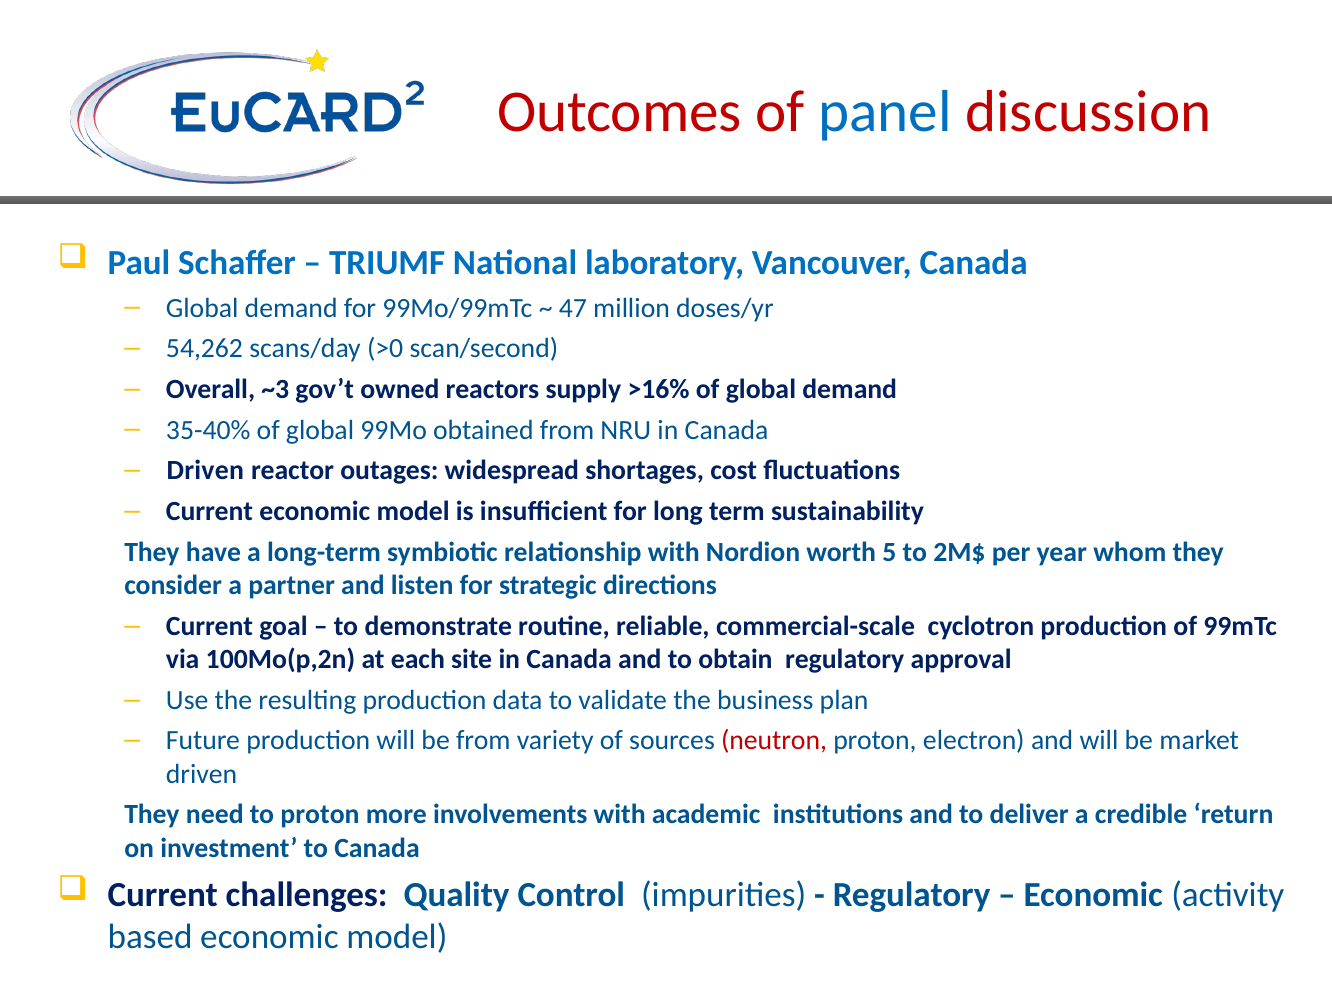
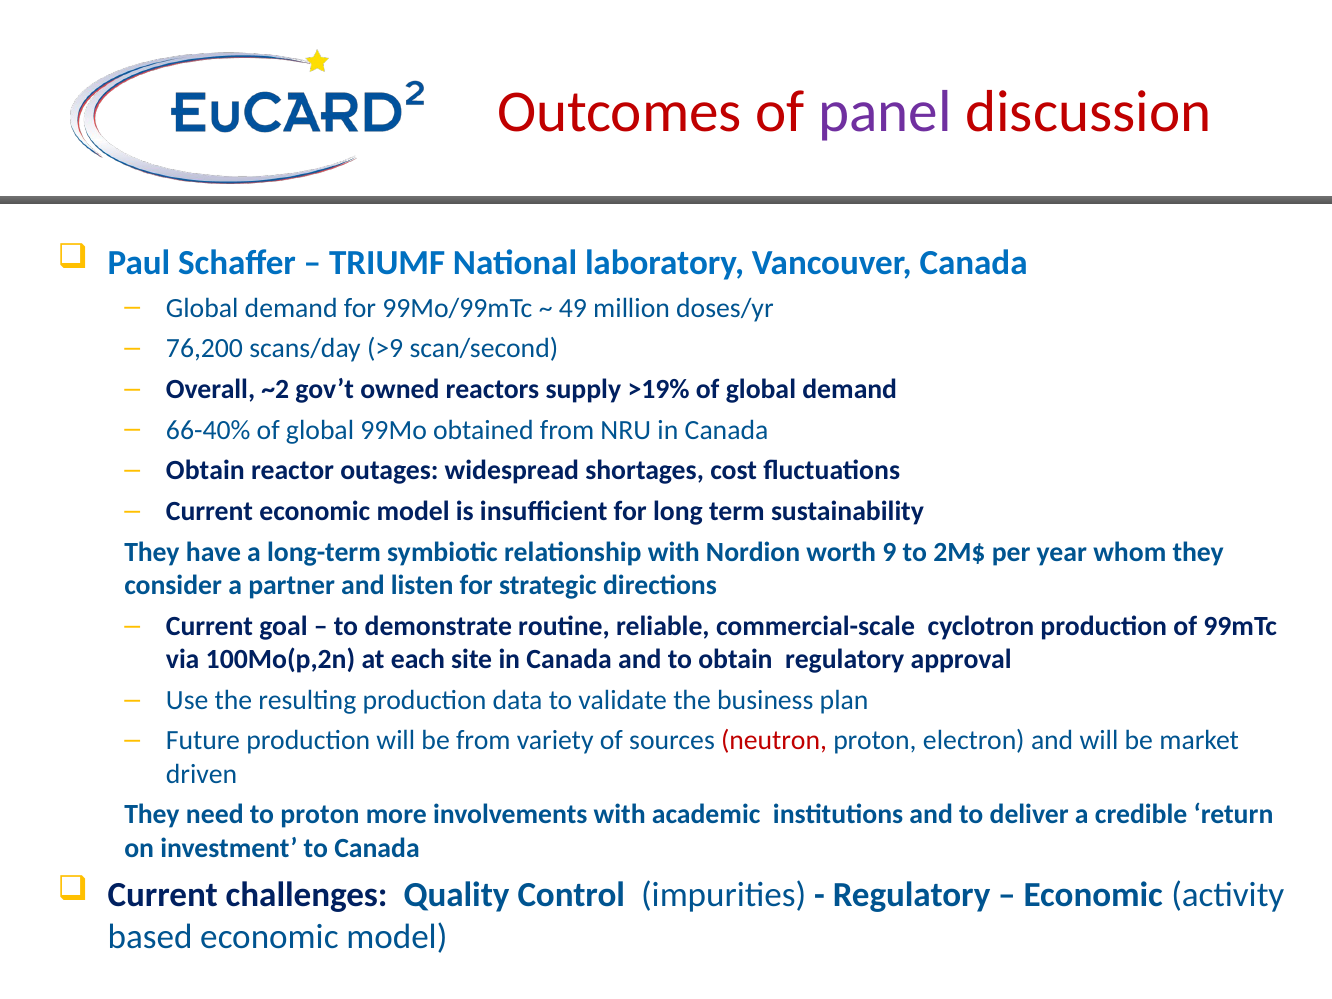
panel colour: blue -> purple (885, 112)
47: 47 -> 49 (573, 308)
54,262: 54,262 -> 76,200 (204, 349)
>0: >0 -> >9 (385, 349)
~3: ~3 -> ~2 (275, 389)
>16%: >16% -> >19% (659, 389)
35-40%: 35-40% -> 66-40% (208, 430)
Driven: Driven -> Obtain (205, 471)
5: 5 -> 9 (889, 552)
